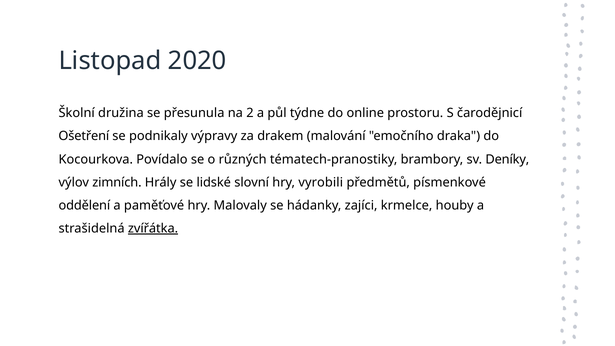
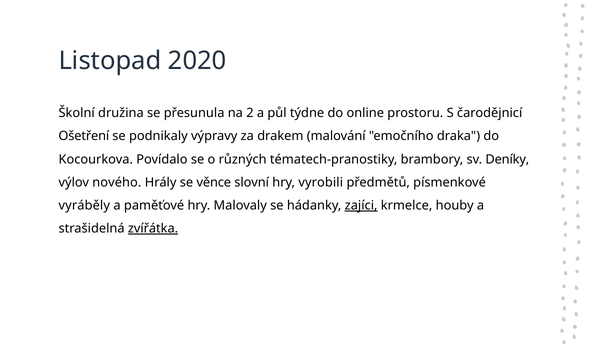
zimních: zimních -> nového (117, 182)
lidské: lidské -> věnce (214, 182)
oddělení: oddělení -> vyráběly (84, 205)
zajíci underline: none -> present (361, 205)
